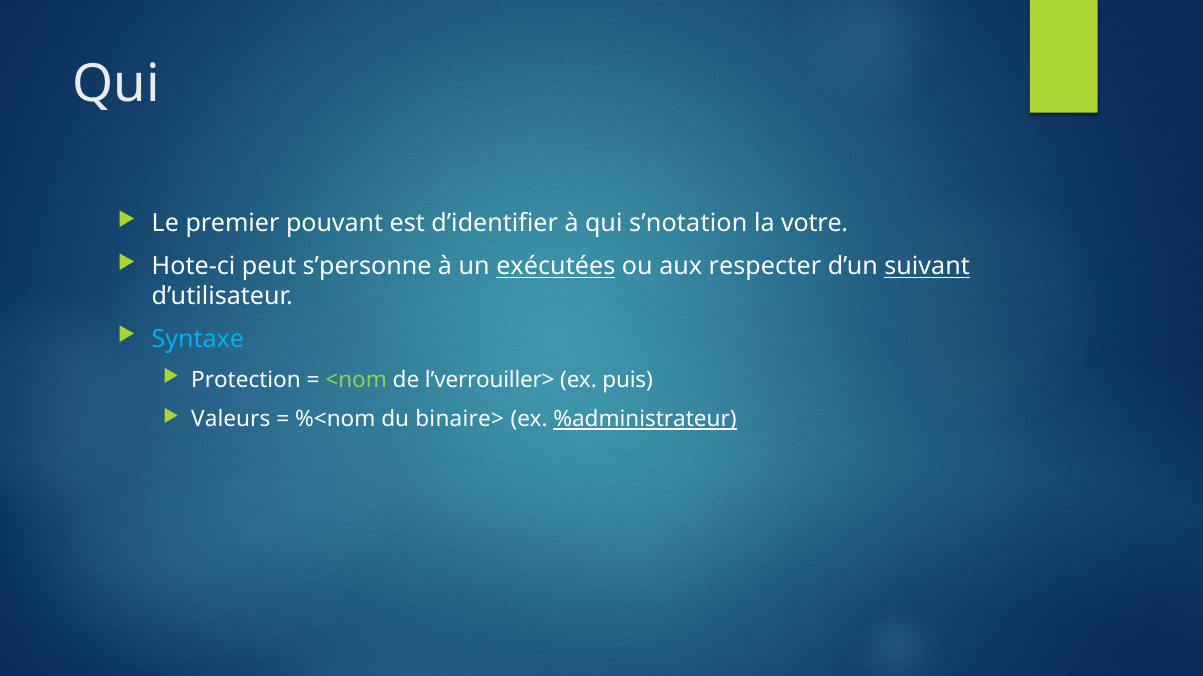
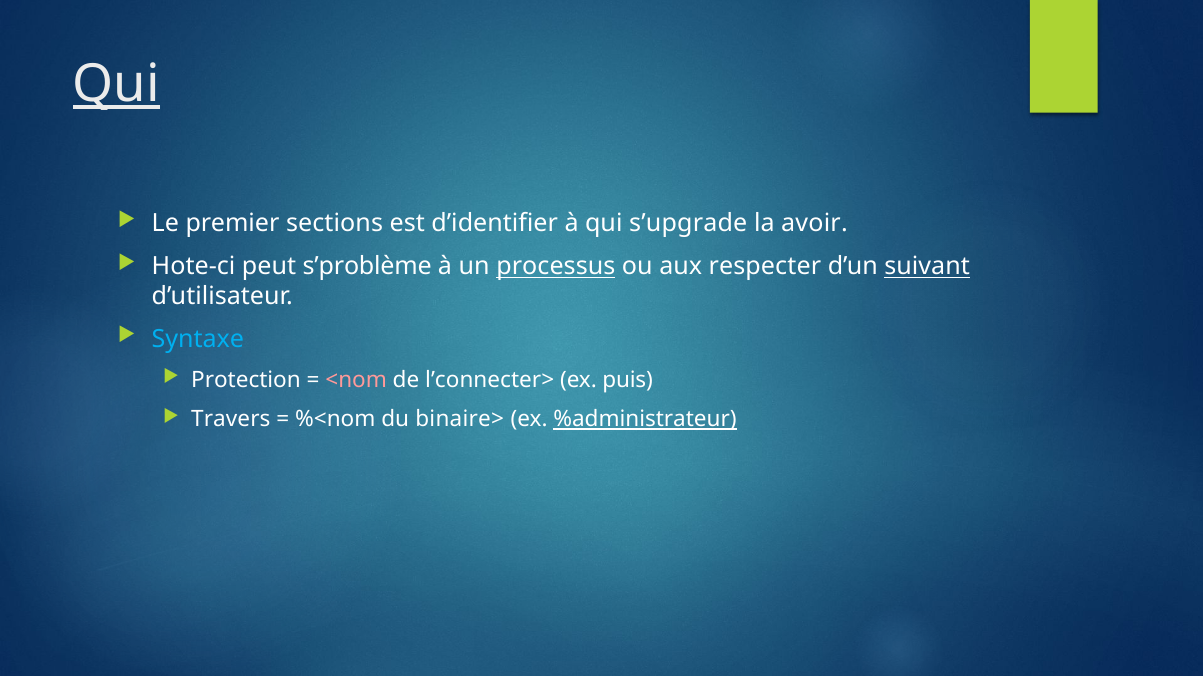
Qui underline: none -> present (116, 84)
pouvant: pouvant -> sections (335, 224)
s’notation: s’notation -> s’upgrade (688, 224)
votre: votre -> avoir (814, 224)
s’personne: s’personne -> s’problème (367, 267)
exécutées: exécutées -> processus (556, 267)
<nom colour: light green -> pink (356, 380)
l’verrouiller>: l’verrouiller> -> l’connecter> (490, 380)
Valeurs: Valeurs -> Travers (231, 420)
